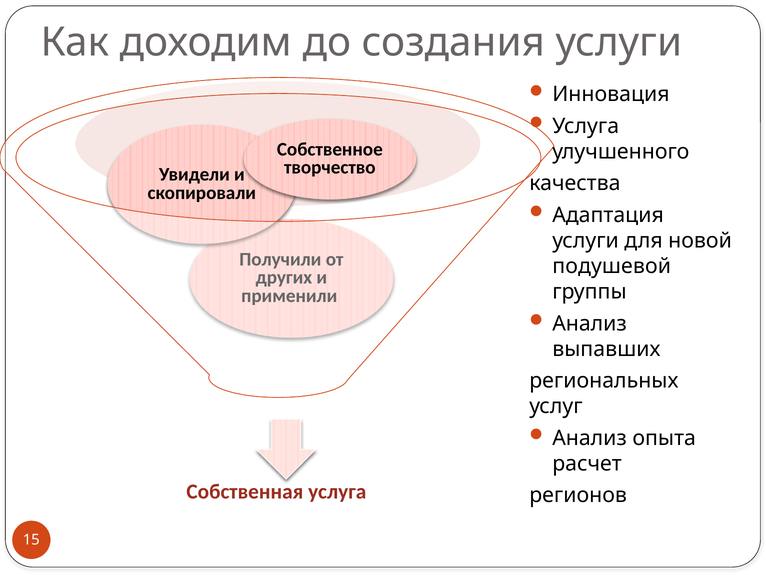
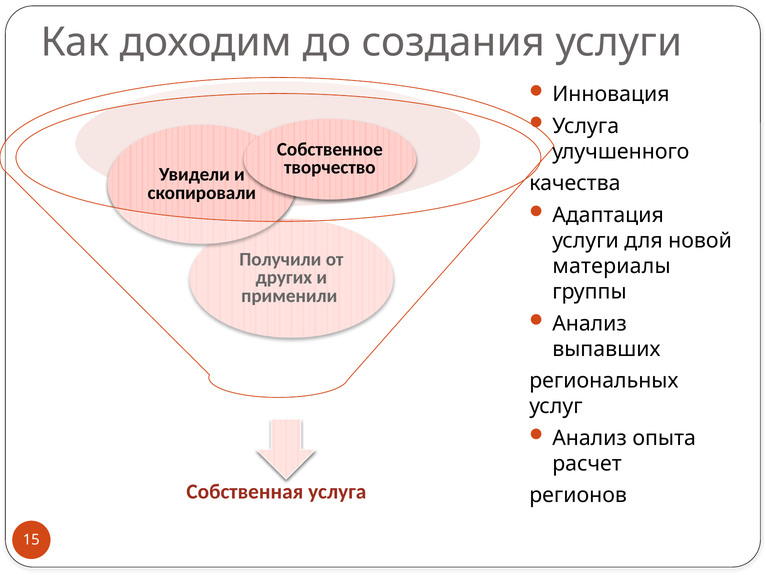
подушевой: подушевой -> материалы (612, 266)
